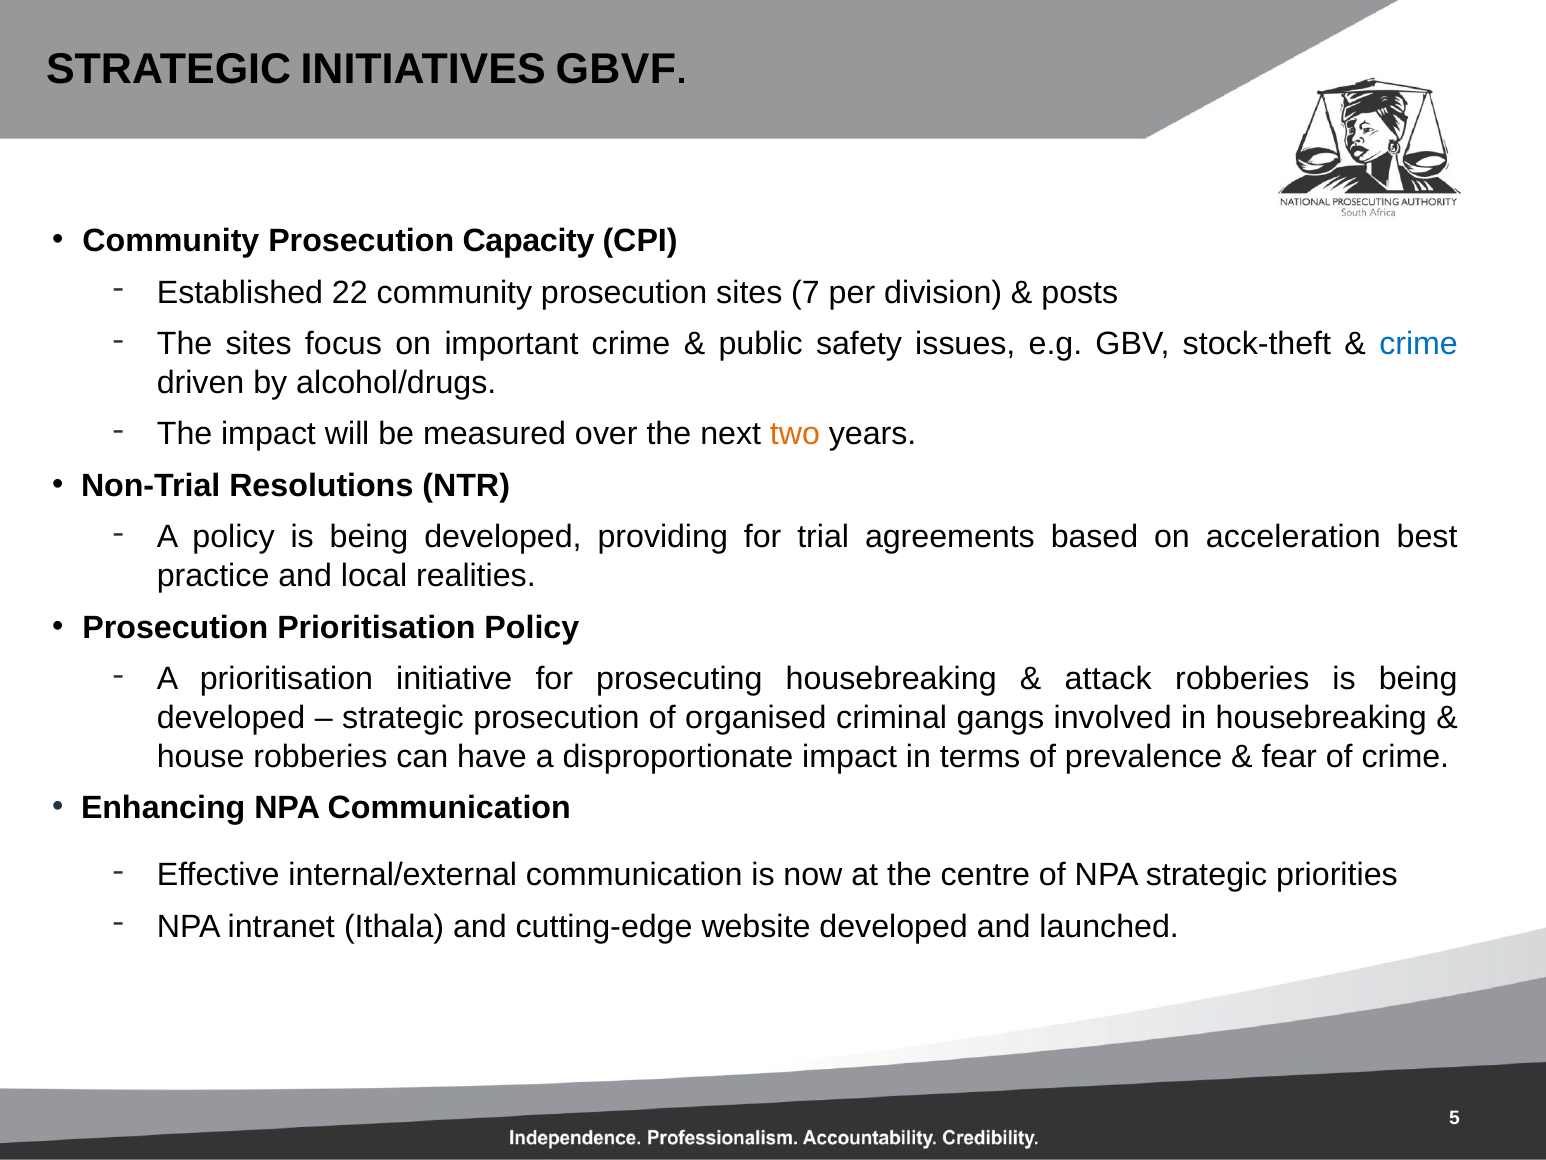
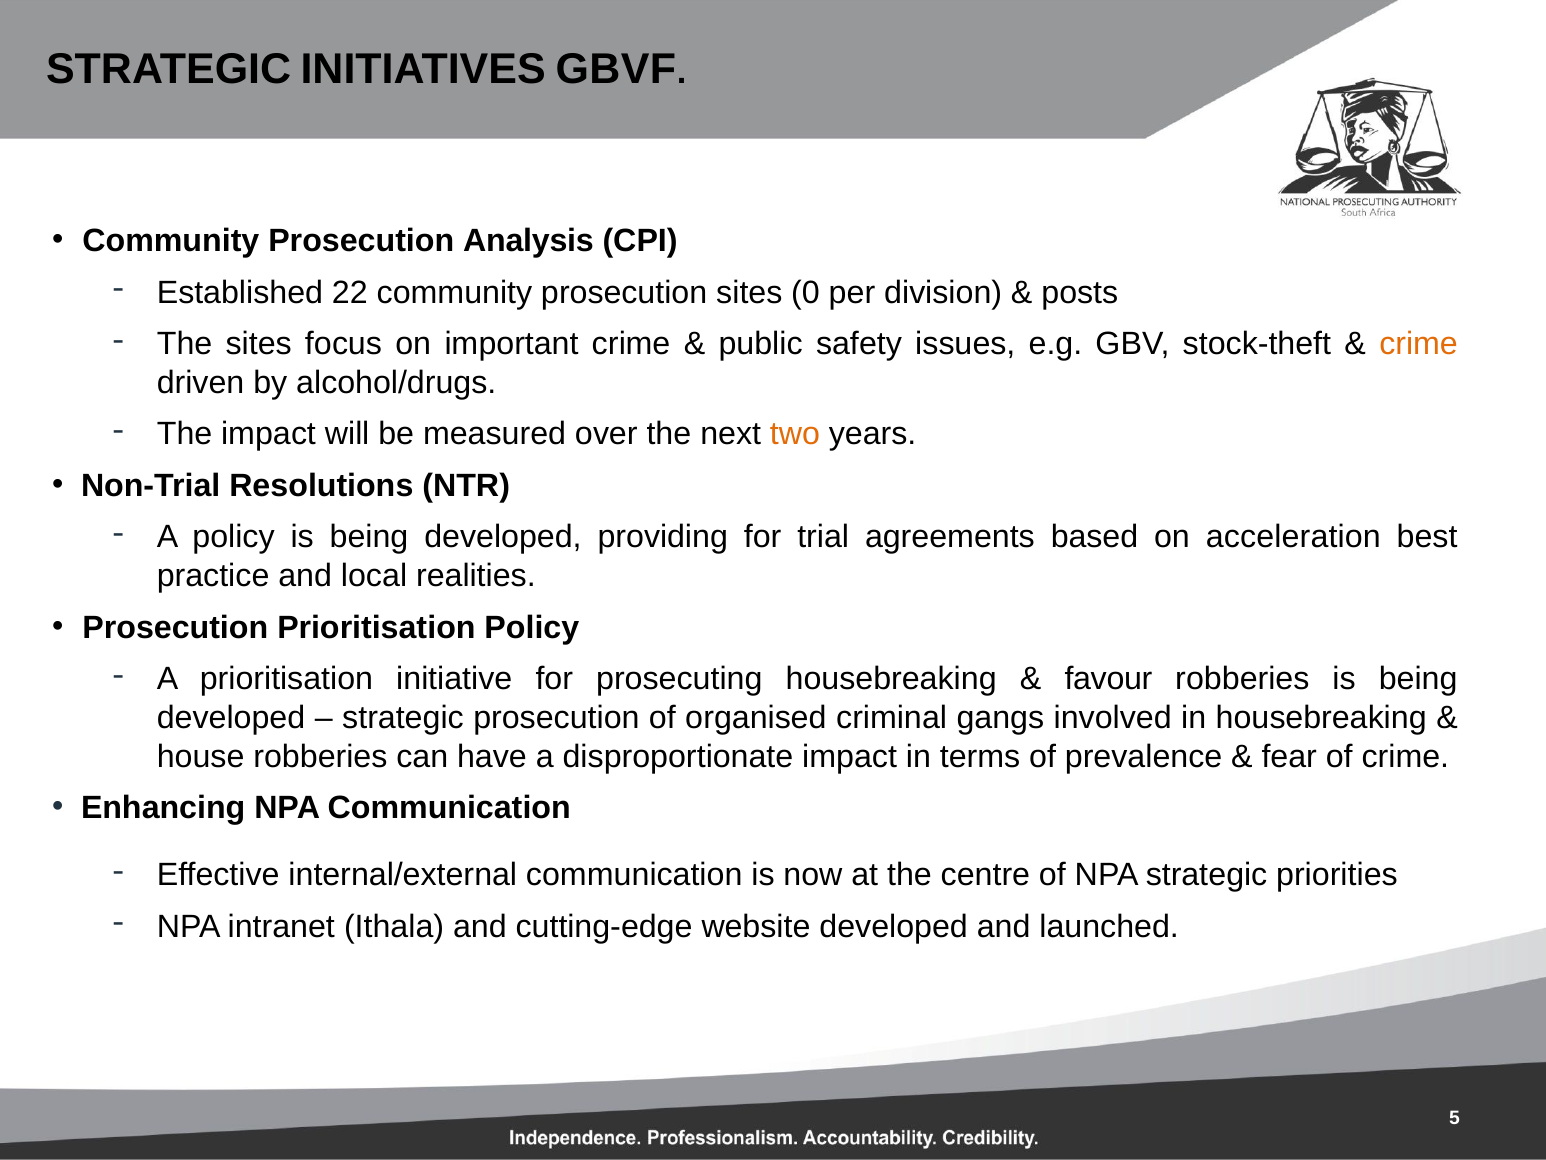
Capacity: Capacity -> Analysis (528, 241)
7: 7 -> 0 (806, 292)
crime colour: blue -> orange (1419, 344)
attack: attack -> favour (1108, 679)
